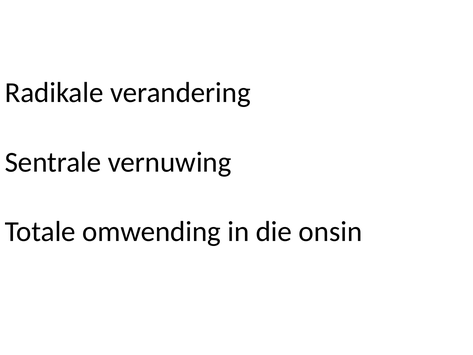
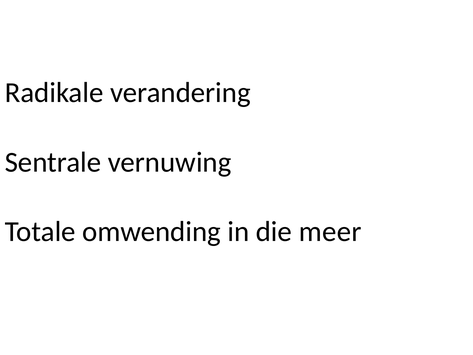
onsin: onsin -> meer (330, 231)
